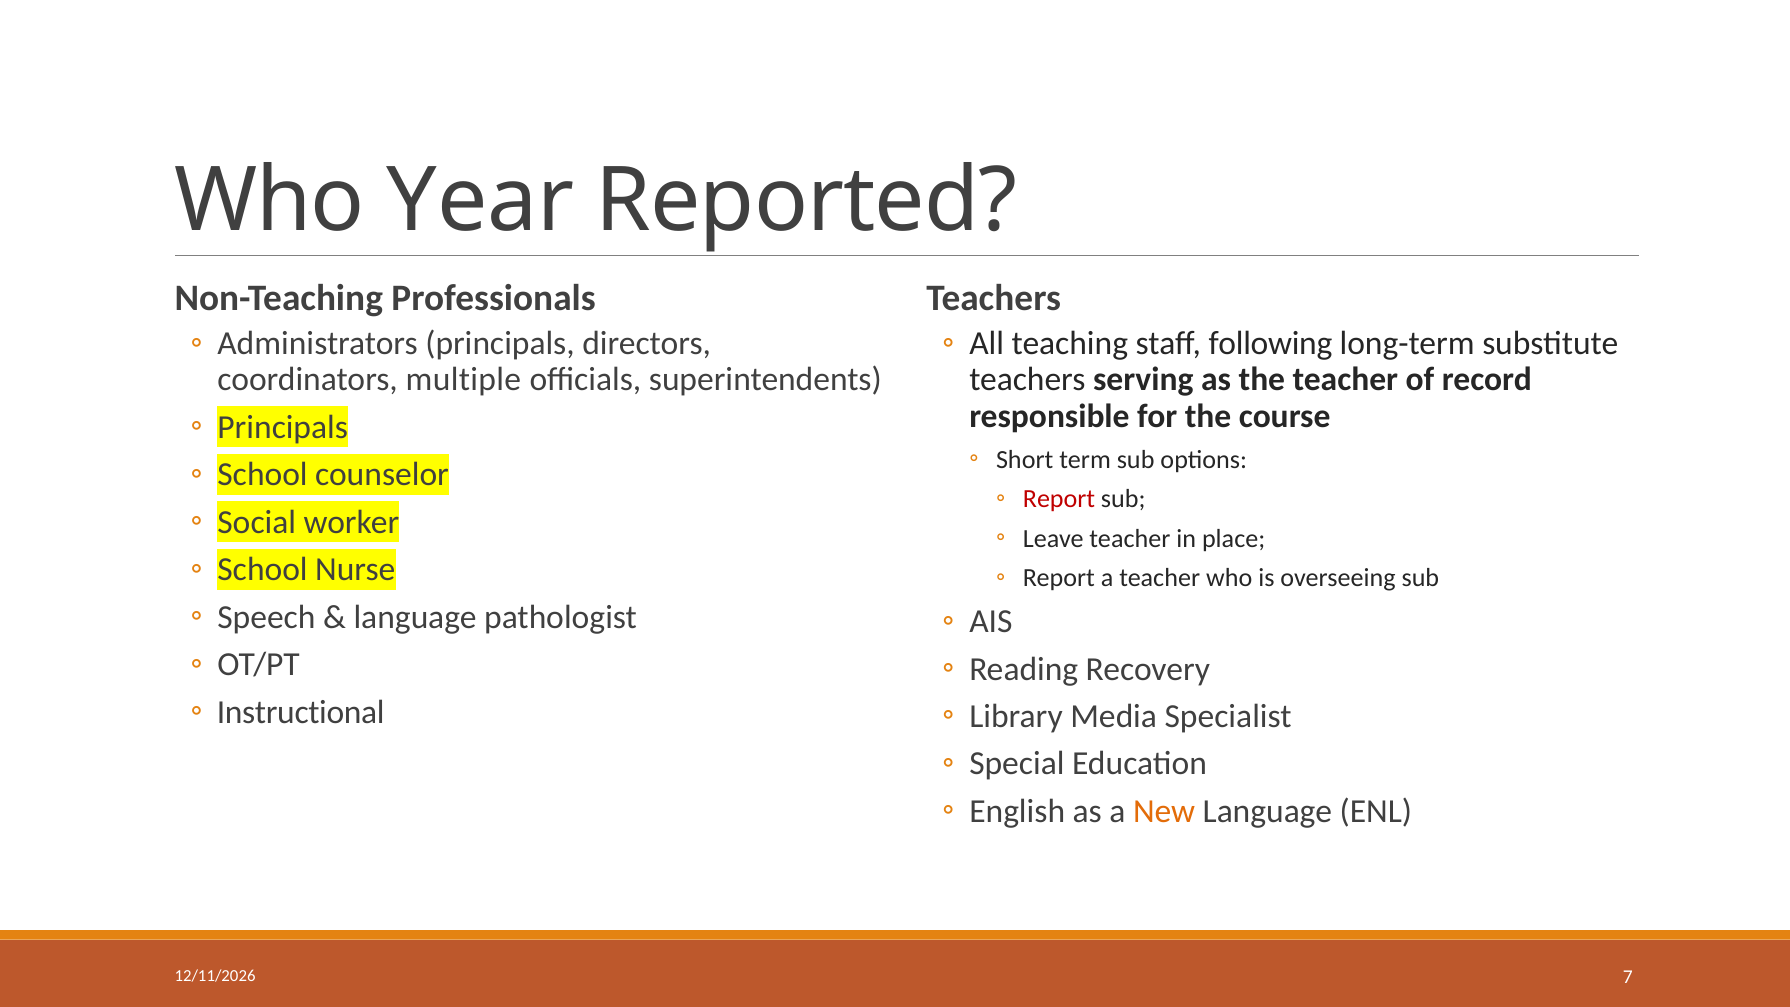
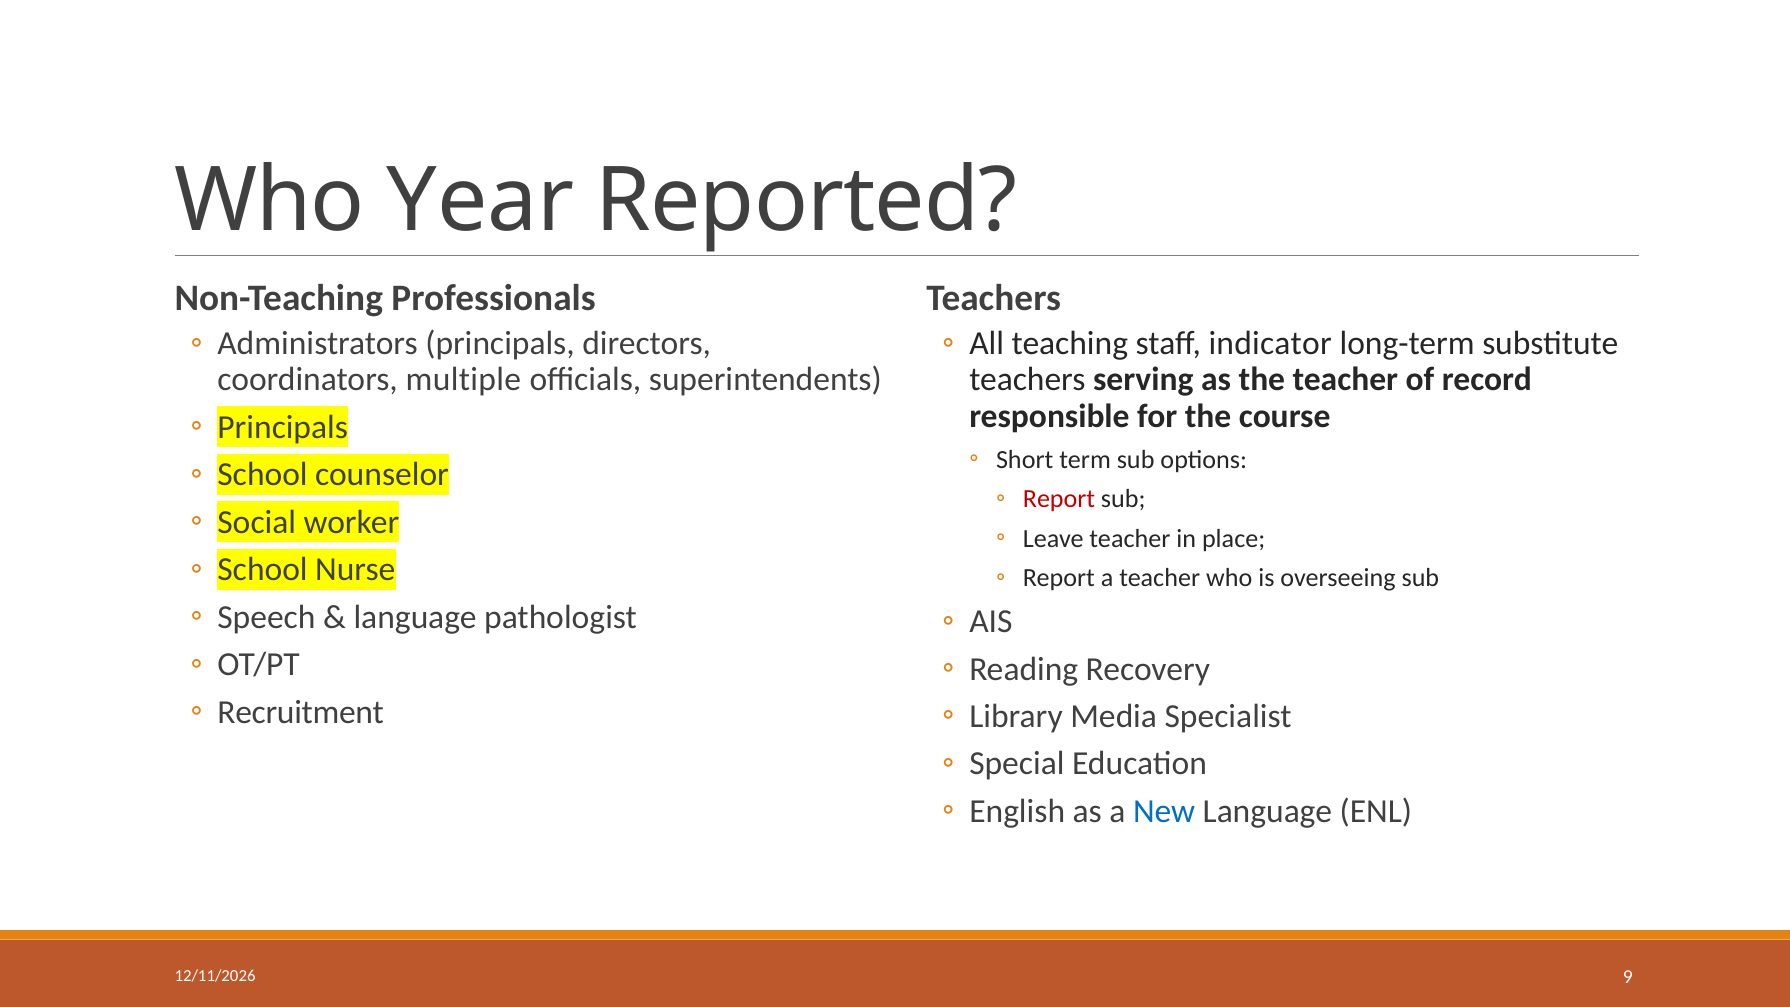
following: following -> indicator (1270, 343)
Instructional: Instructional -> Recruitment (301, 712)
New colour: orange -> blue (1164, 811)
7: 7 -> 9 (1628, 976)
